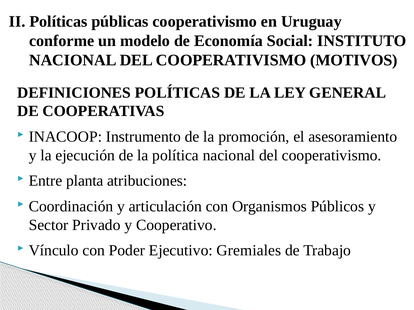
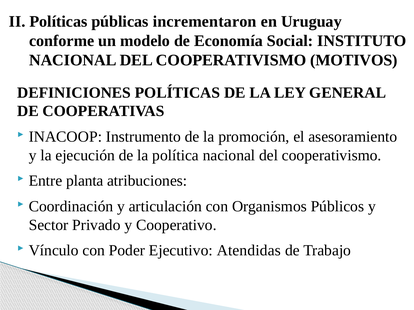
públicas cooperativismo: cooperativismo -> incrementaron (205, 22)
Gremiales: Gremiales -> Atendidas (249, 251)
